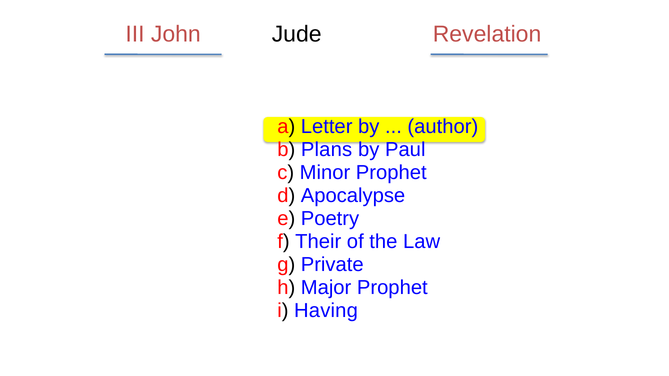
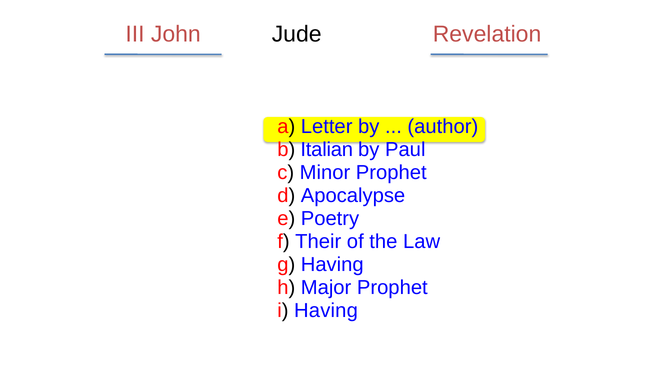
Plans: Plans -> Italian (327, 150)
g Private: Private -> Having (332, 265)
